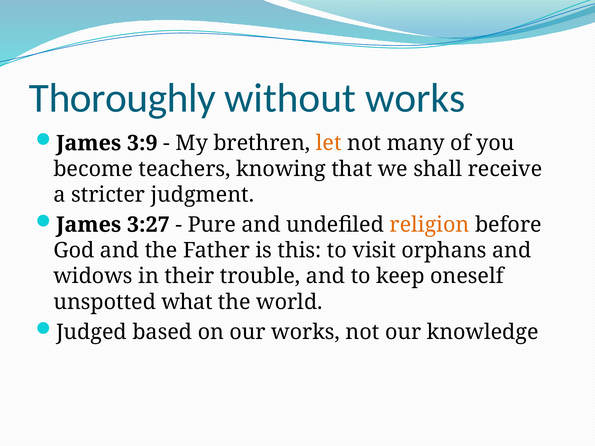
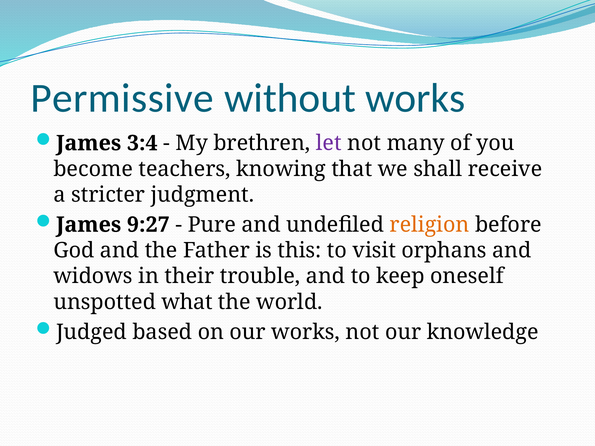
Thoroughly: Thoroughly -> Permissive (122, 98)
3:9: 3:9 -> 3:4 (142, 143)
let colour: orange -> purple (329, 143)
3:27: 3:27 -> 9:27 (148, 225)
